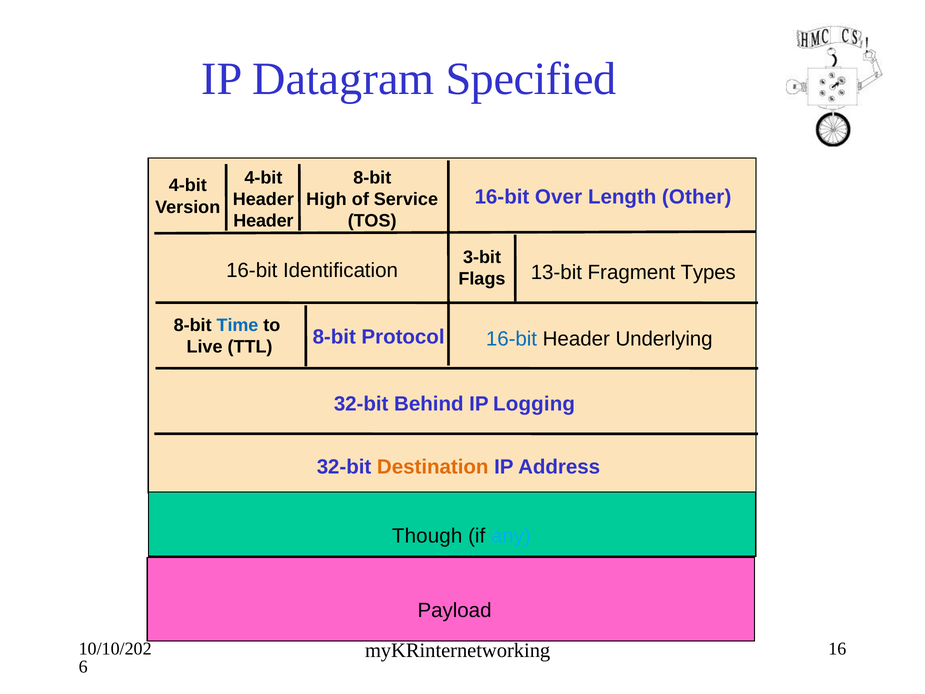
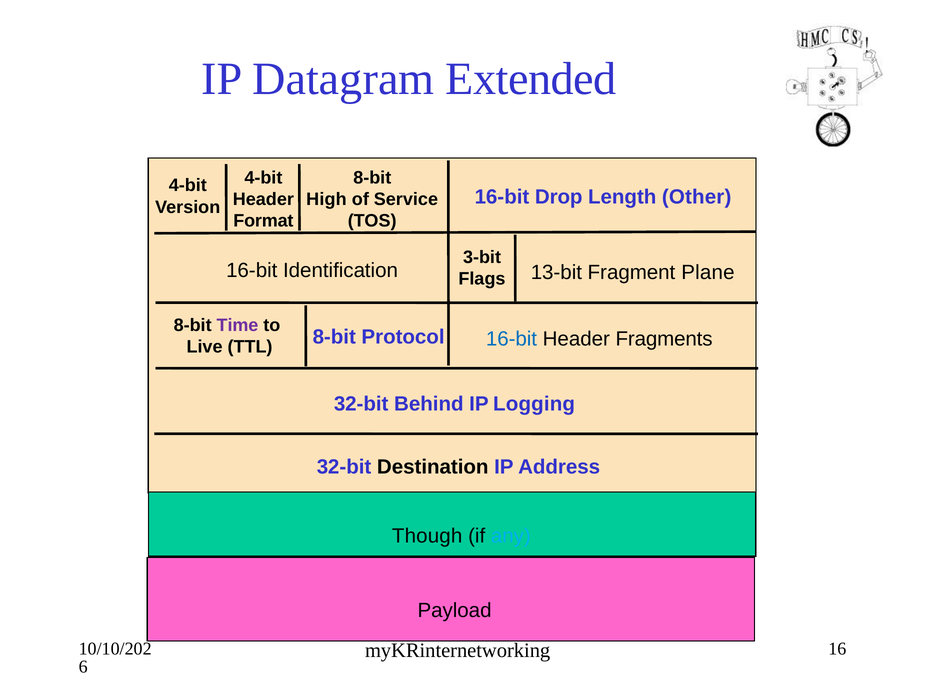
Specified: Specified -> Extended (531, 79)
Over: Over -> Drop (559, 197)
Header: Header -> Format (263, 221)
Types: Types -> Plane (708, 272)
Time colour: blue -> purple (237, 325)
Underlying: Underlying -> Fragments (664, 339)
Destination colour: orange -> black (433, 467)
